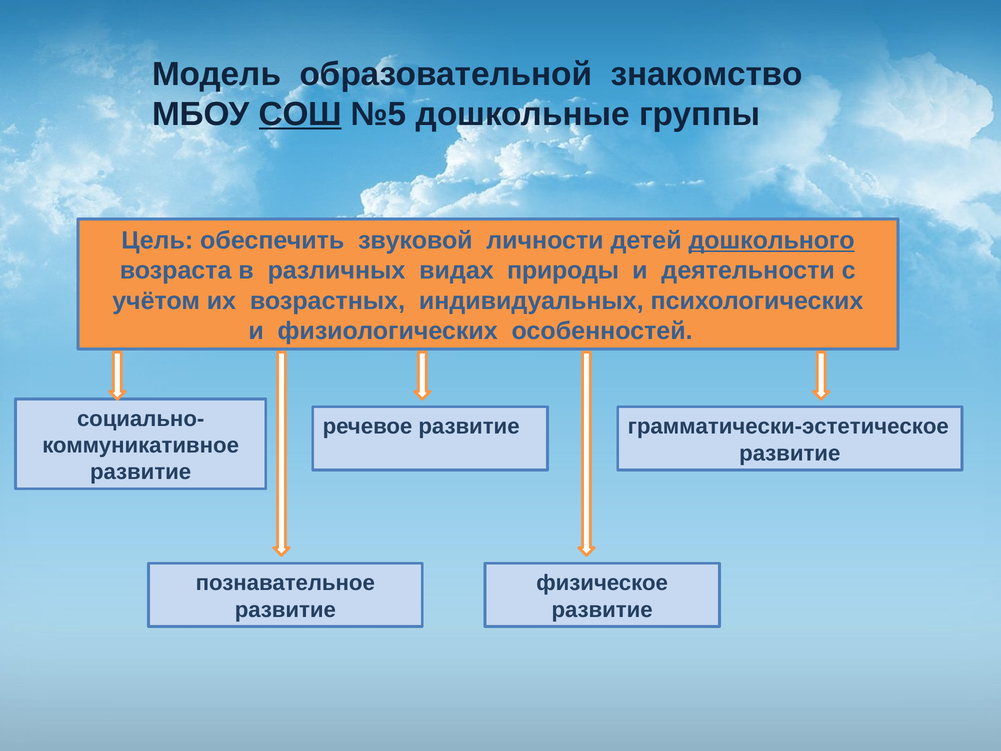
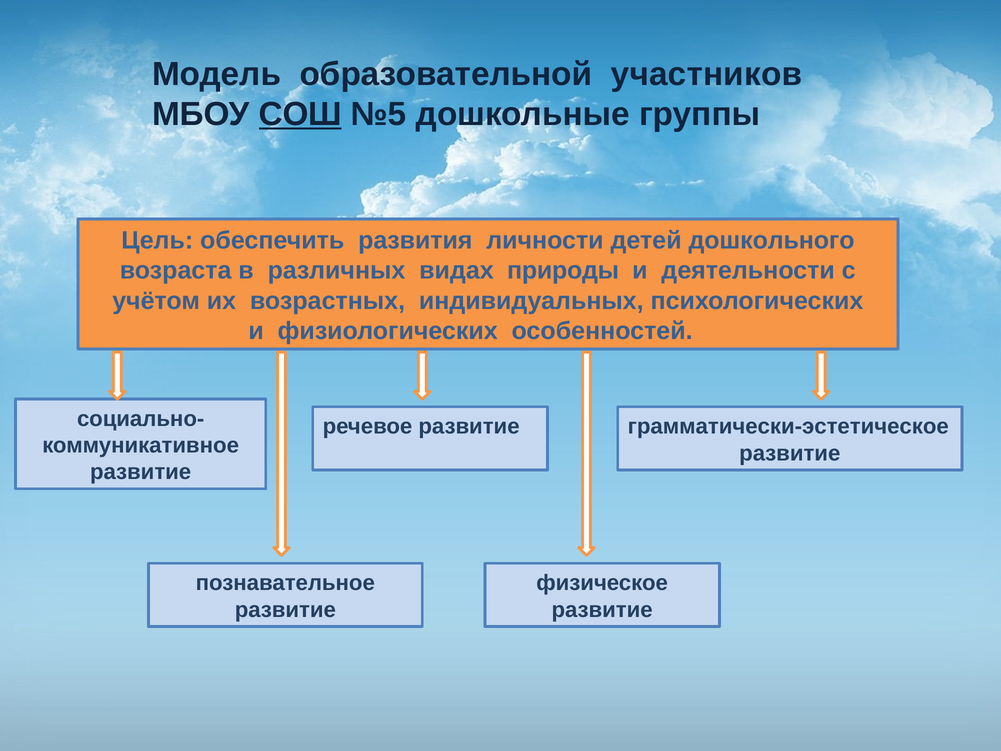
знакомство: знакомство -> участников (706, 74)
звуковой: звуковой -> развития (415, 241)
дошкольного underline: present -> none (772, 241)
